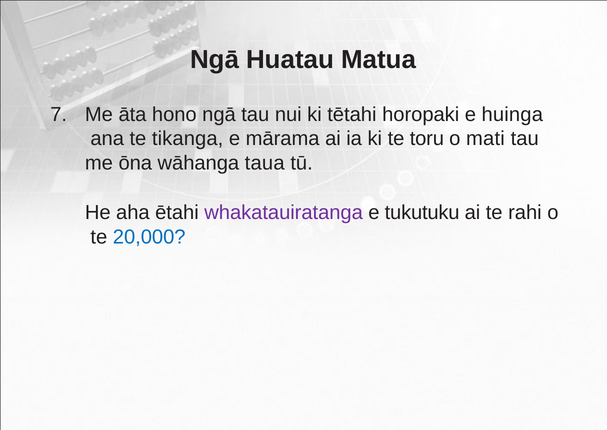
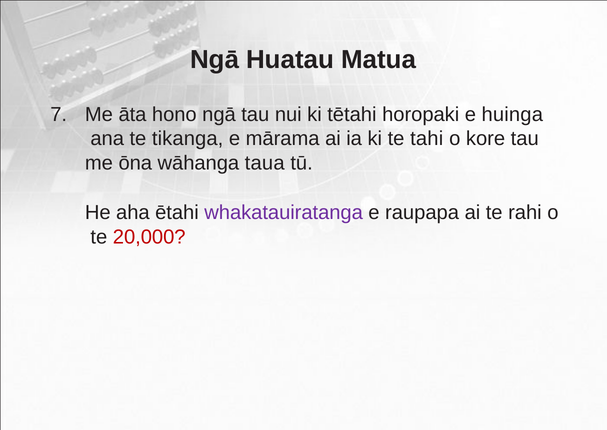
toru: toru -> tahi (427, 139)
mati: mati -> kore (486, 139)
tukutuku: tukutuku -> raupapa (422, 212)
20,000 colour: blue -> red (149, 236)
